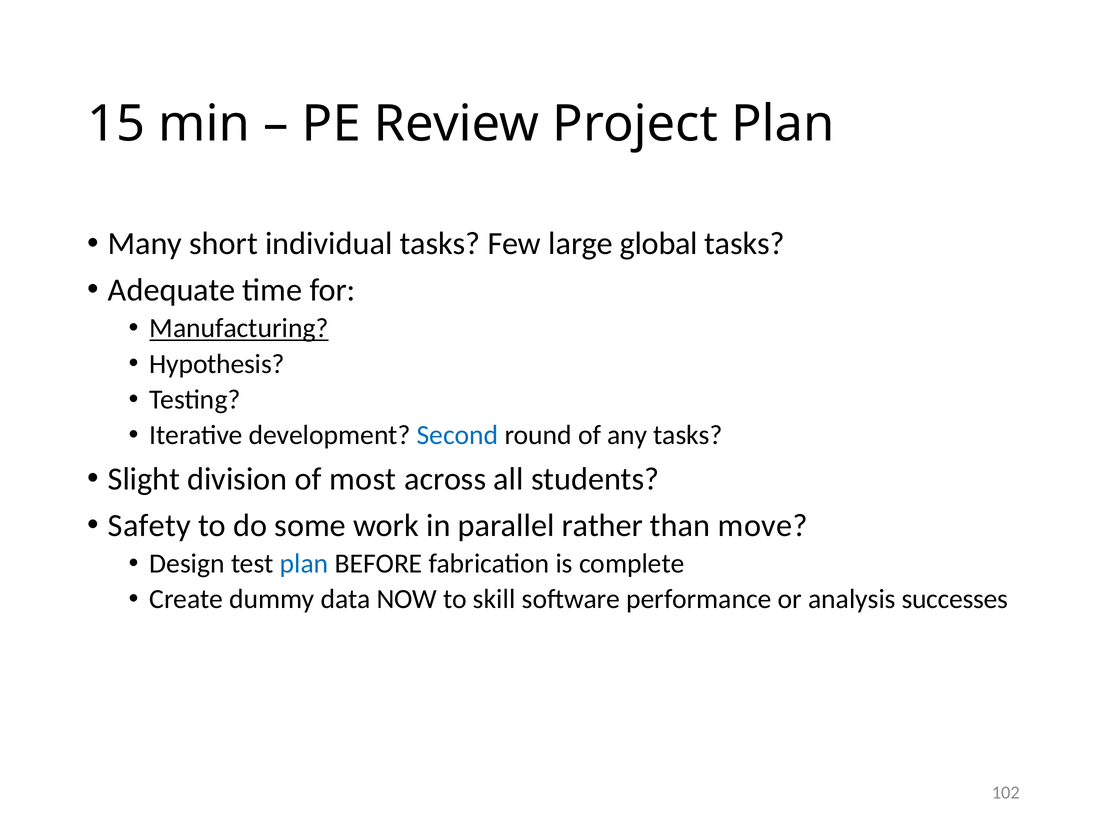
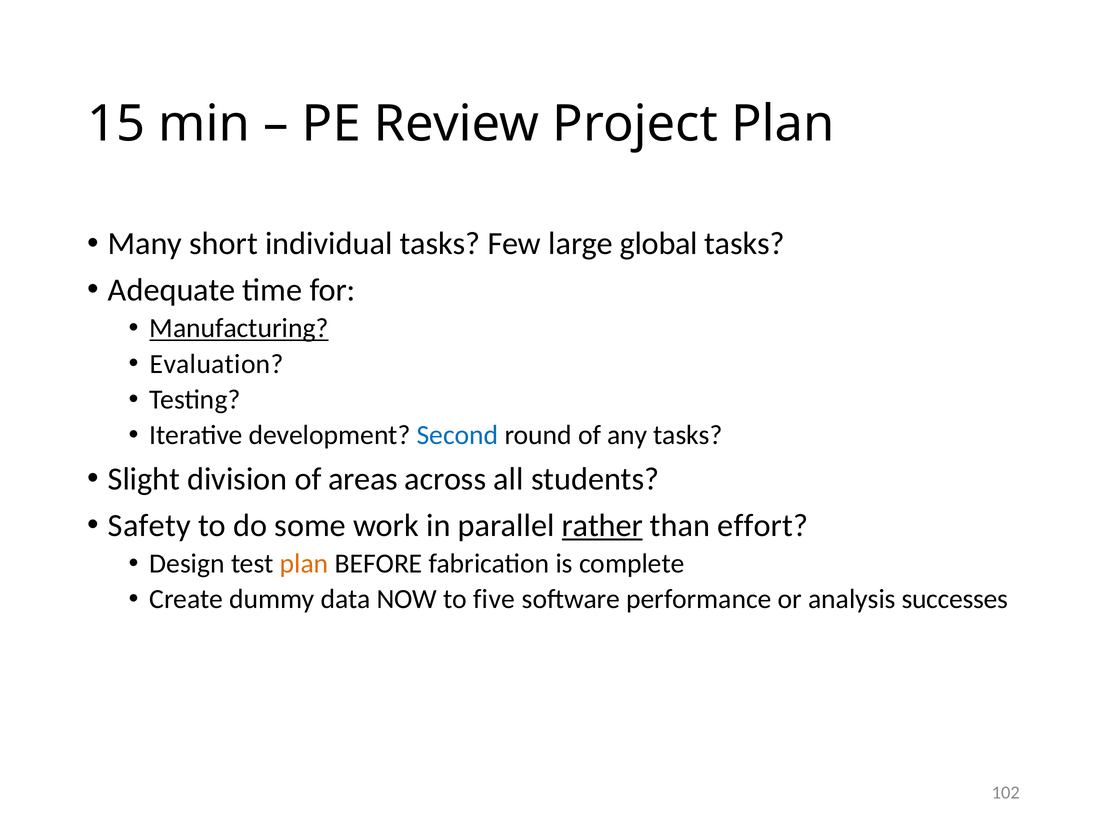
Hypothesis: Hypothesis -> Evaluation (217, 364)
most: most -> areas (363, 479)
rather underline: none -> present (602, 526)
move: move -> effort (763, 526)
plan colour: blue -> orange (304, 564)
skill: skill -> five (494, 599)
